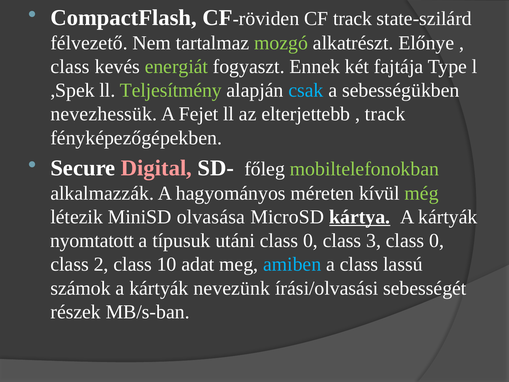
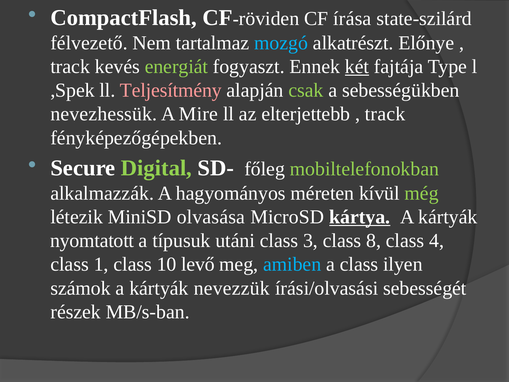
CF track: track -> írása (352, 19)
mozgó colour: light green -> light blue (281, 43)
class: class -> track (70, 67)
két underline: none -> present (357, 67)
Teljesítmény colour: light green -> pink (171, 90)
csak colour: light blue -> light green (306, 90)
Fejet: Fejet -> Mire (198, 114)
Digital colour: pink -> light green (156, 168)
utáni class 0: 0 -> 3 (311, 241)
3: 3 -> 8 (374, 241)
0: 0 -> 4 (437, 241)
2: 2 -> 1 (101, 264)
adat: adat -> levő (198, 264)
lassú: lassú -> ilyen (403, 264)
nevezünk: nevezünk -> nevezzük (232, 288)
